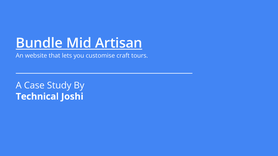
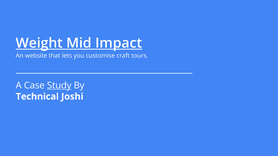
Bundle: Bundle -> Weight (39, 43)
Artisan: Artisan -> Impact (119, 43)
Study underline: none -> present (59, 86)
